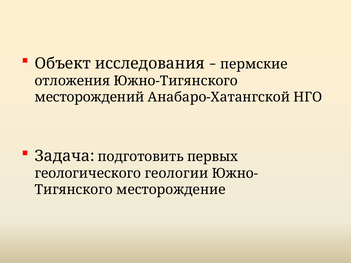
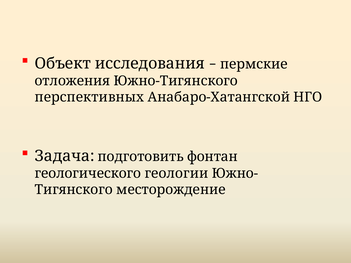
месторождений: месторождений -> перспективных (89, 97)
первых: первых -> фонтан (212, 157)
